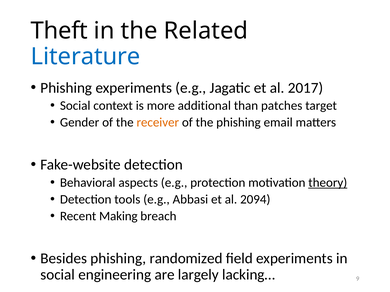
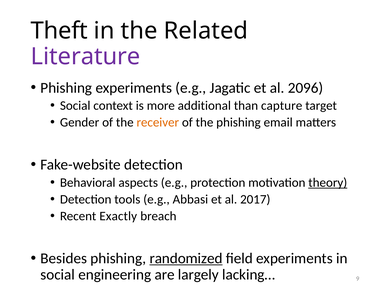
Literature colour: blue -> purple (86, 57)
2017: 2017 -> 2096 (306, 88)
patches: patches -> capture (282, 106)
2094: 2094 -> 2017 (255, 200)
Making: Making -> Exactly (118, 216)
randomized underline: none -> present (186, 259)
